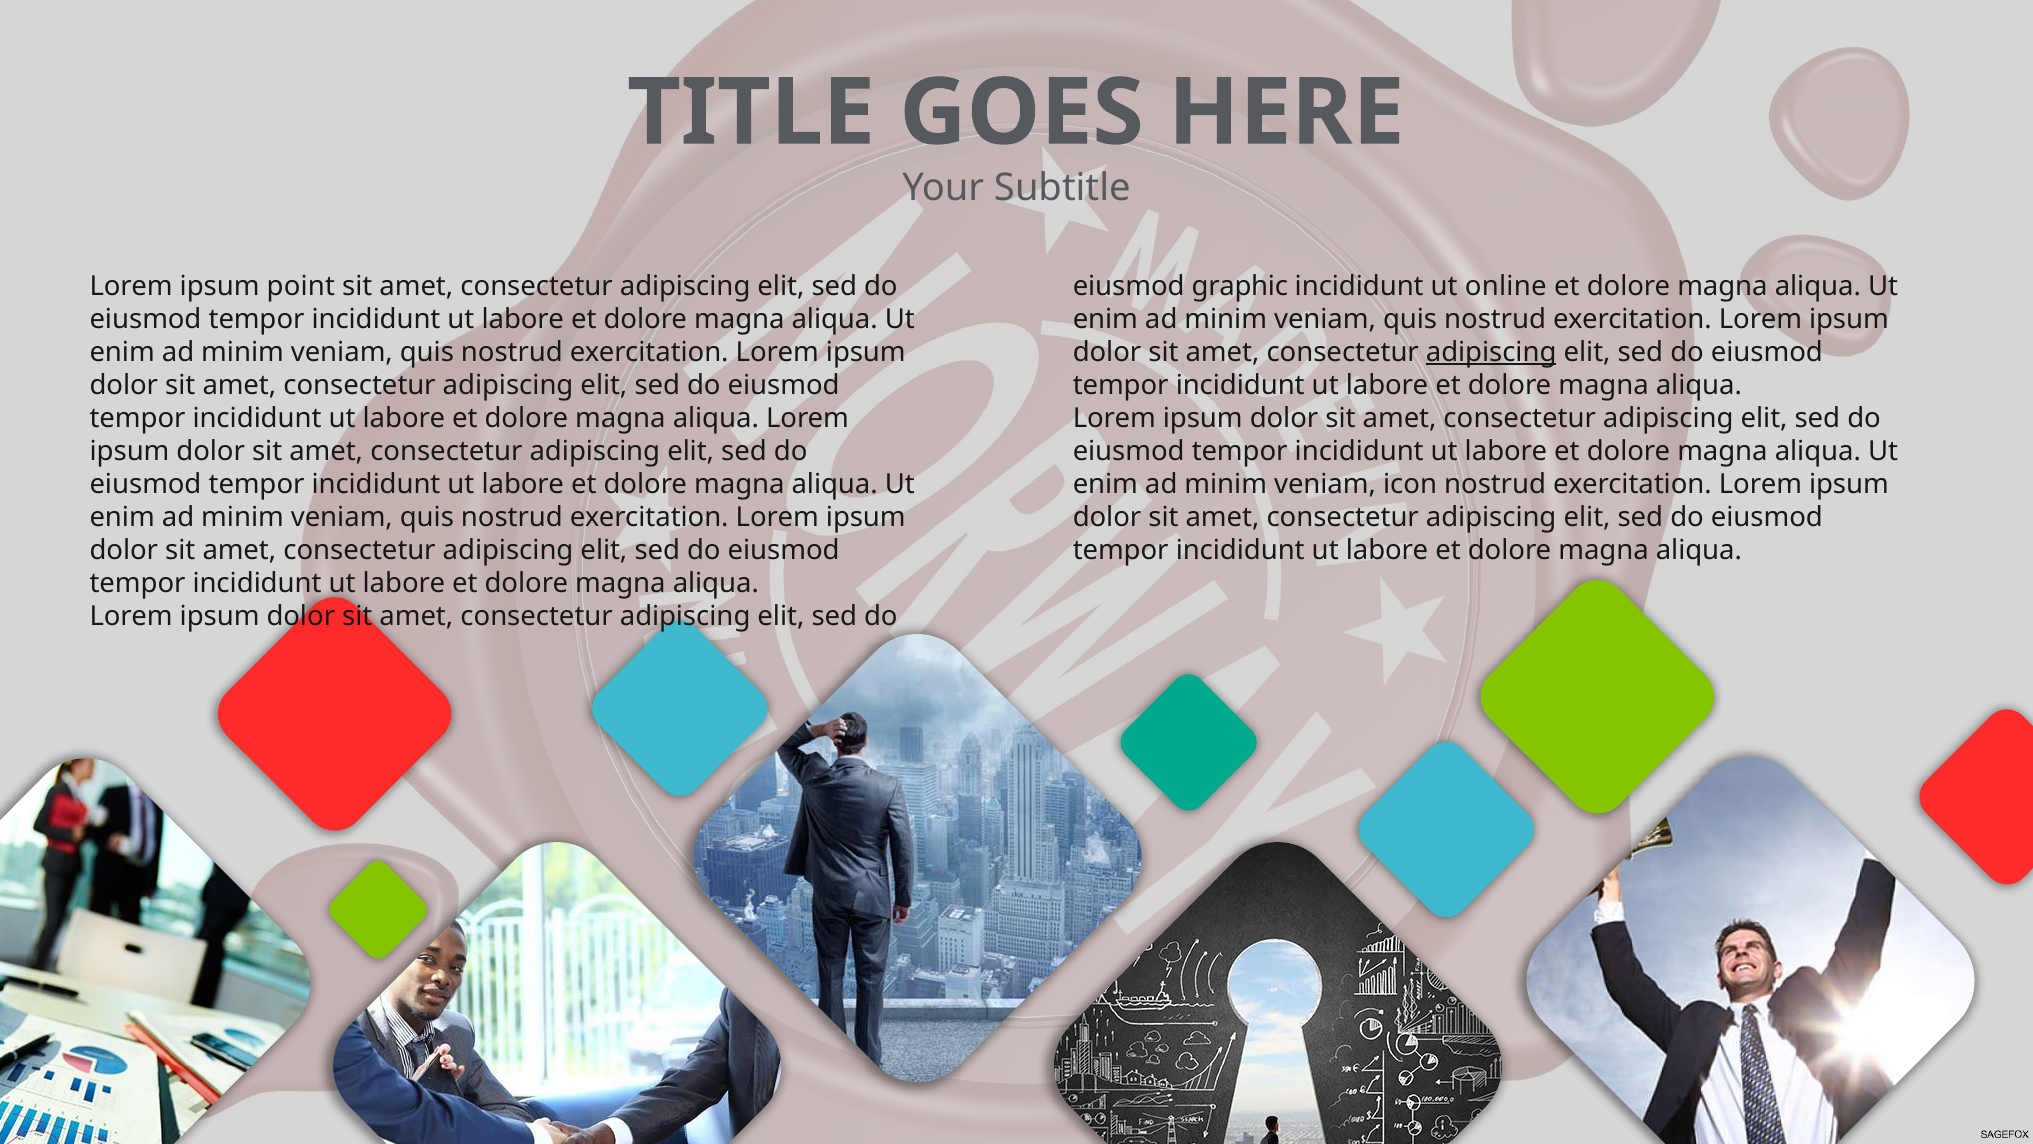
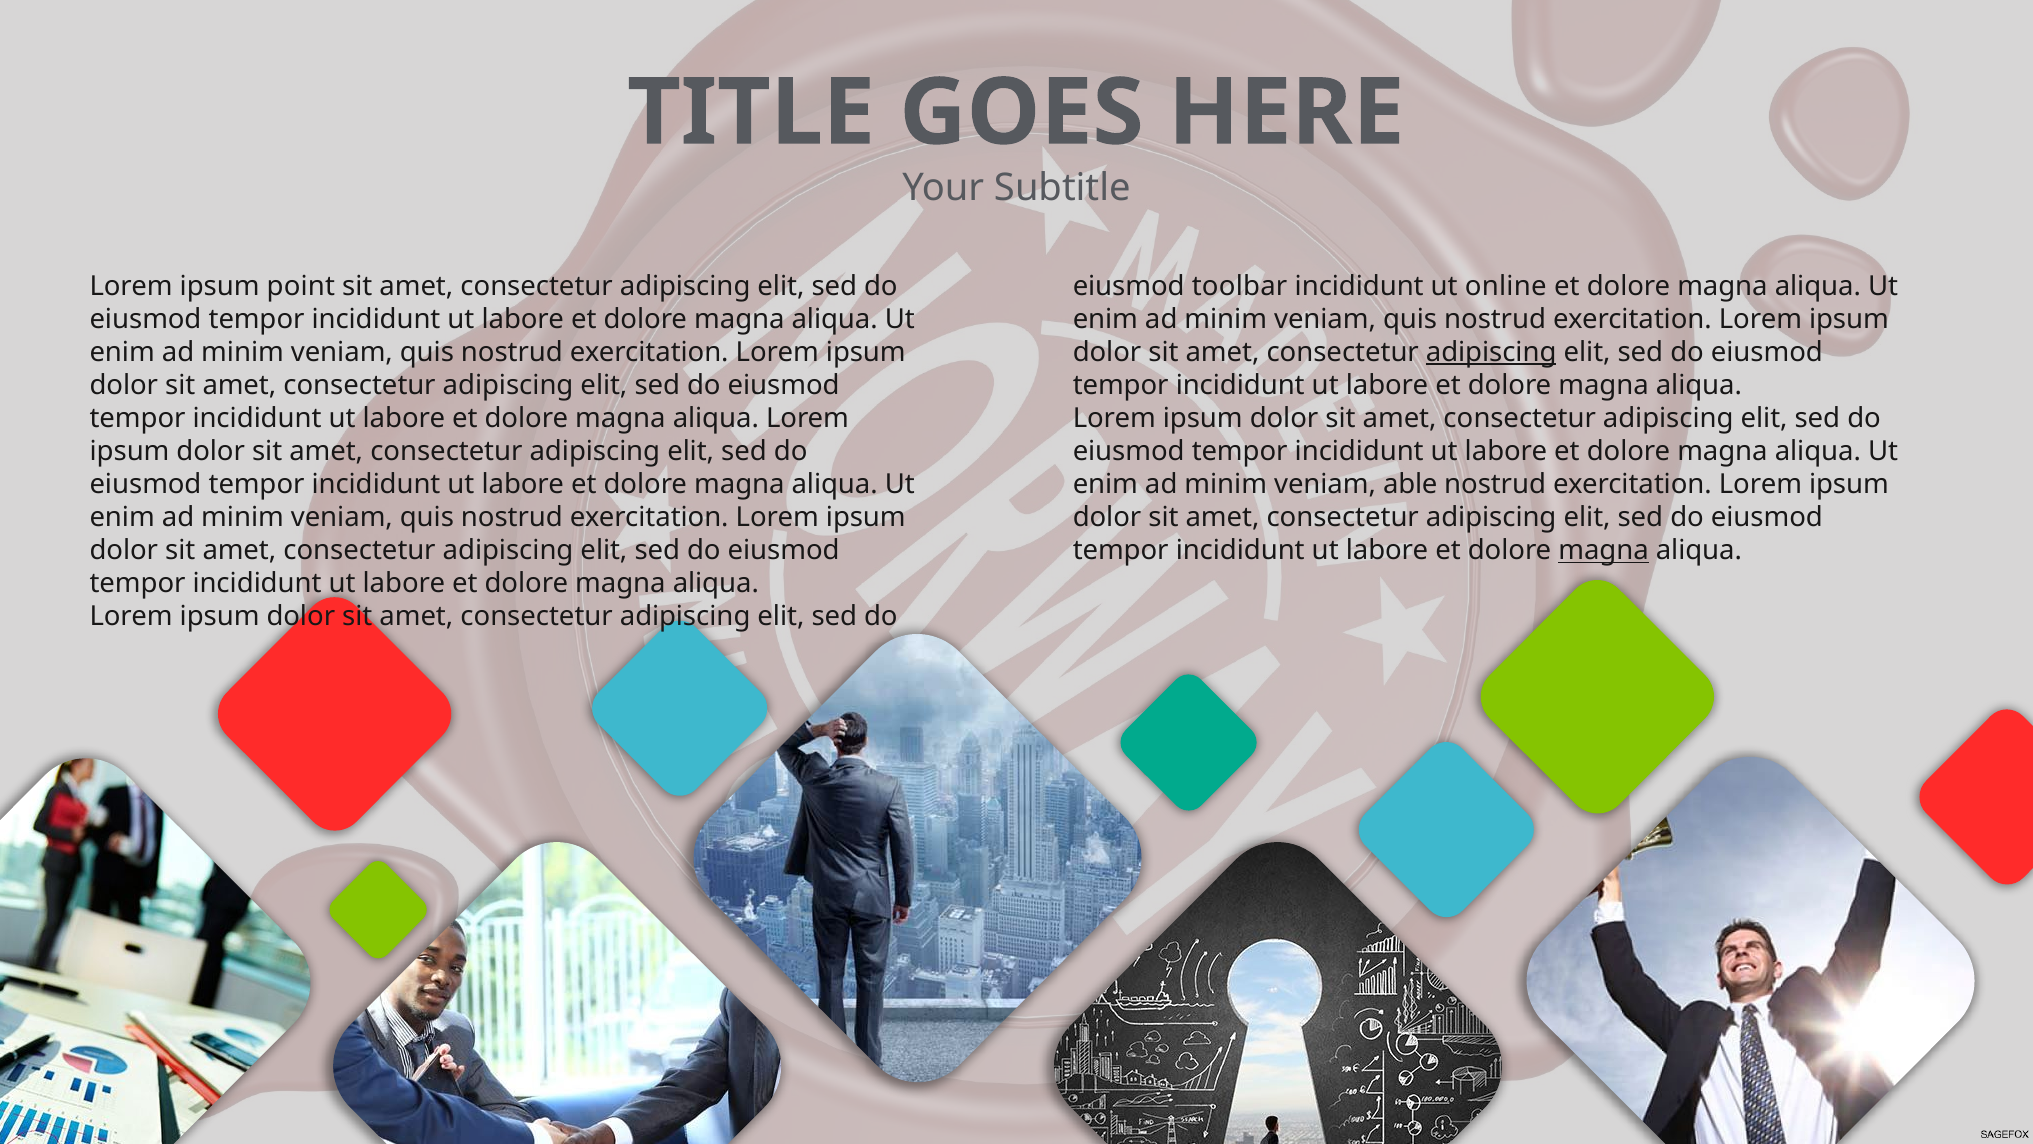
graphic: graphic -> toolbar (1240, 286)
icon: icon -> able (1410, 484)
magna underline: none -> present (1604, 550)
